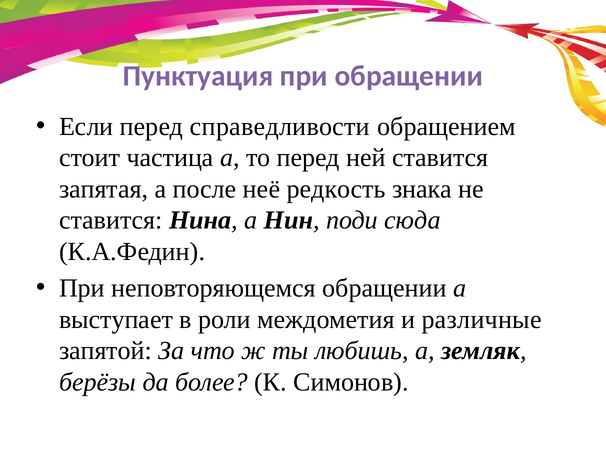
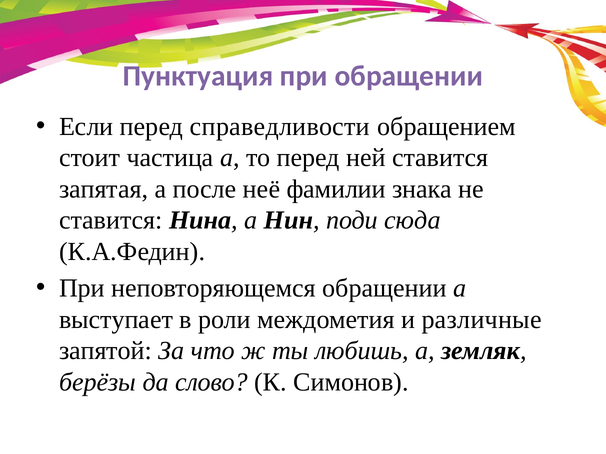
редкость: редкость -> фамилии (336, 189)
более: более -> слово (212, 383)
